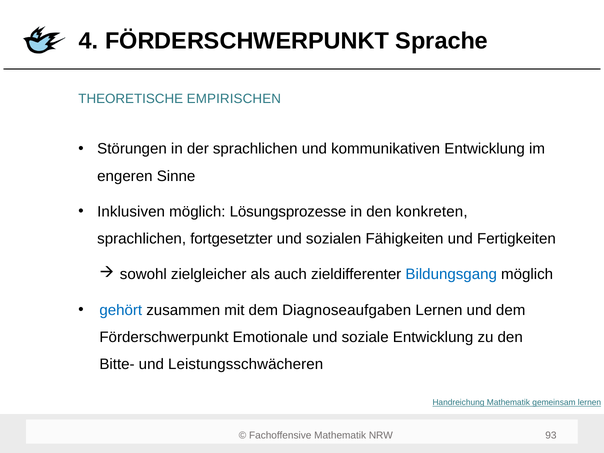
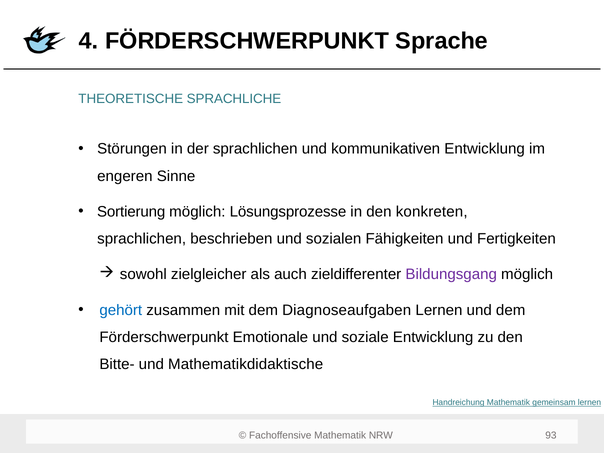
EMPIRISCHEN: EMPIRISCHEN -> SPRACHLICHE (234, 99)
Inklusiven: Inklusiven -> Sortierung (131, 212)
fortgesetzter: fortgesetzter -> beschrieben (231, 239)
Bildungsgang colour: blue -> purple (451, 274)
Leistungsschwächeren: Leistungsschwächeren -> Mathematikdidaktische (246, 364)
